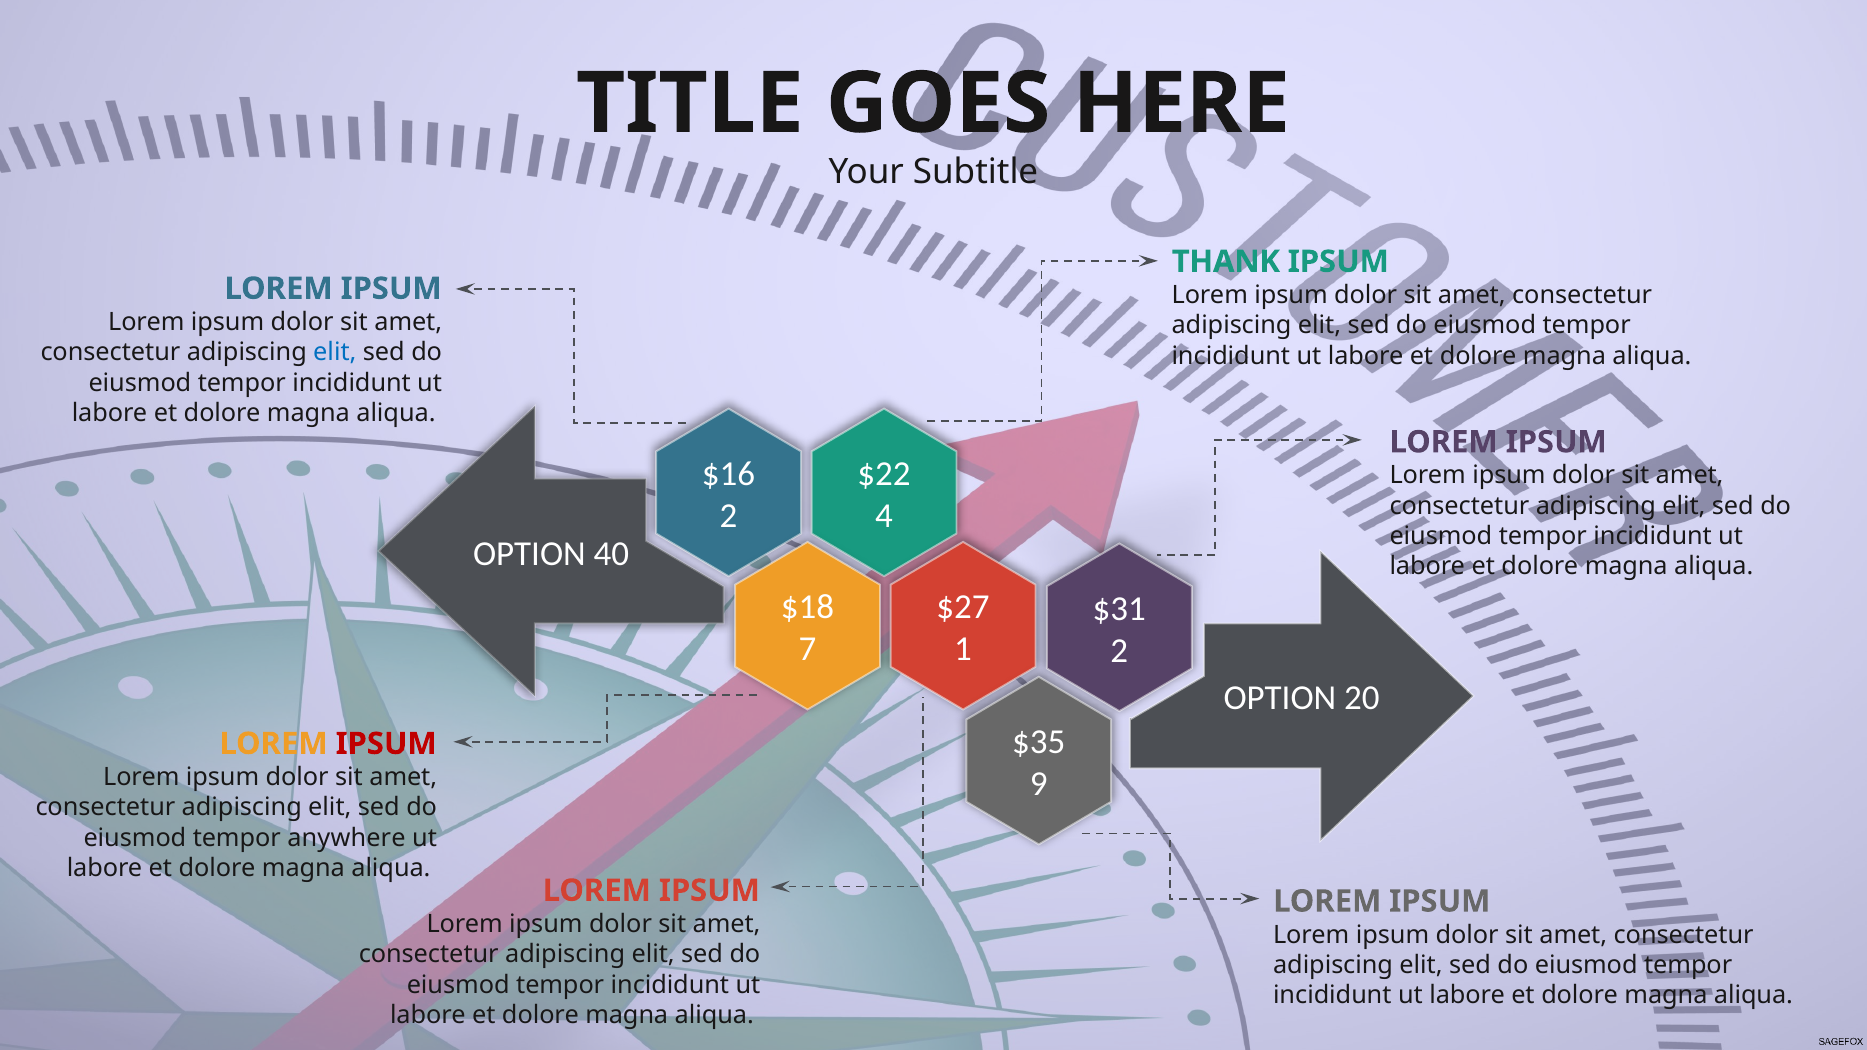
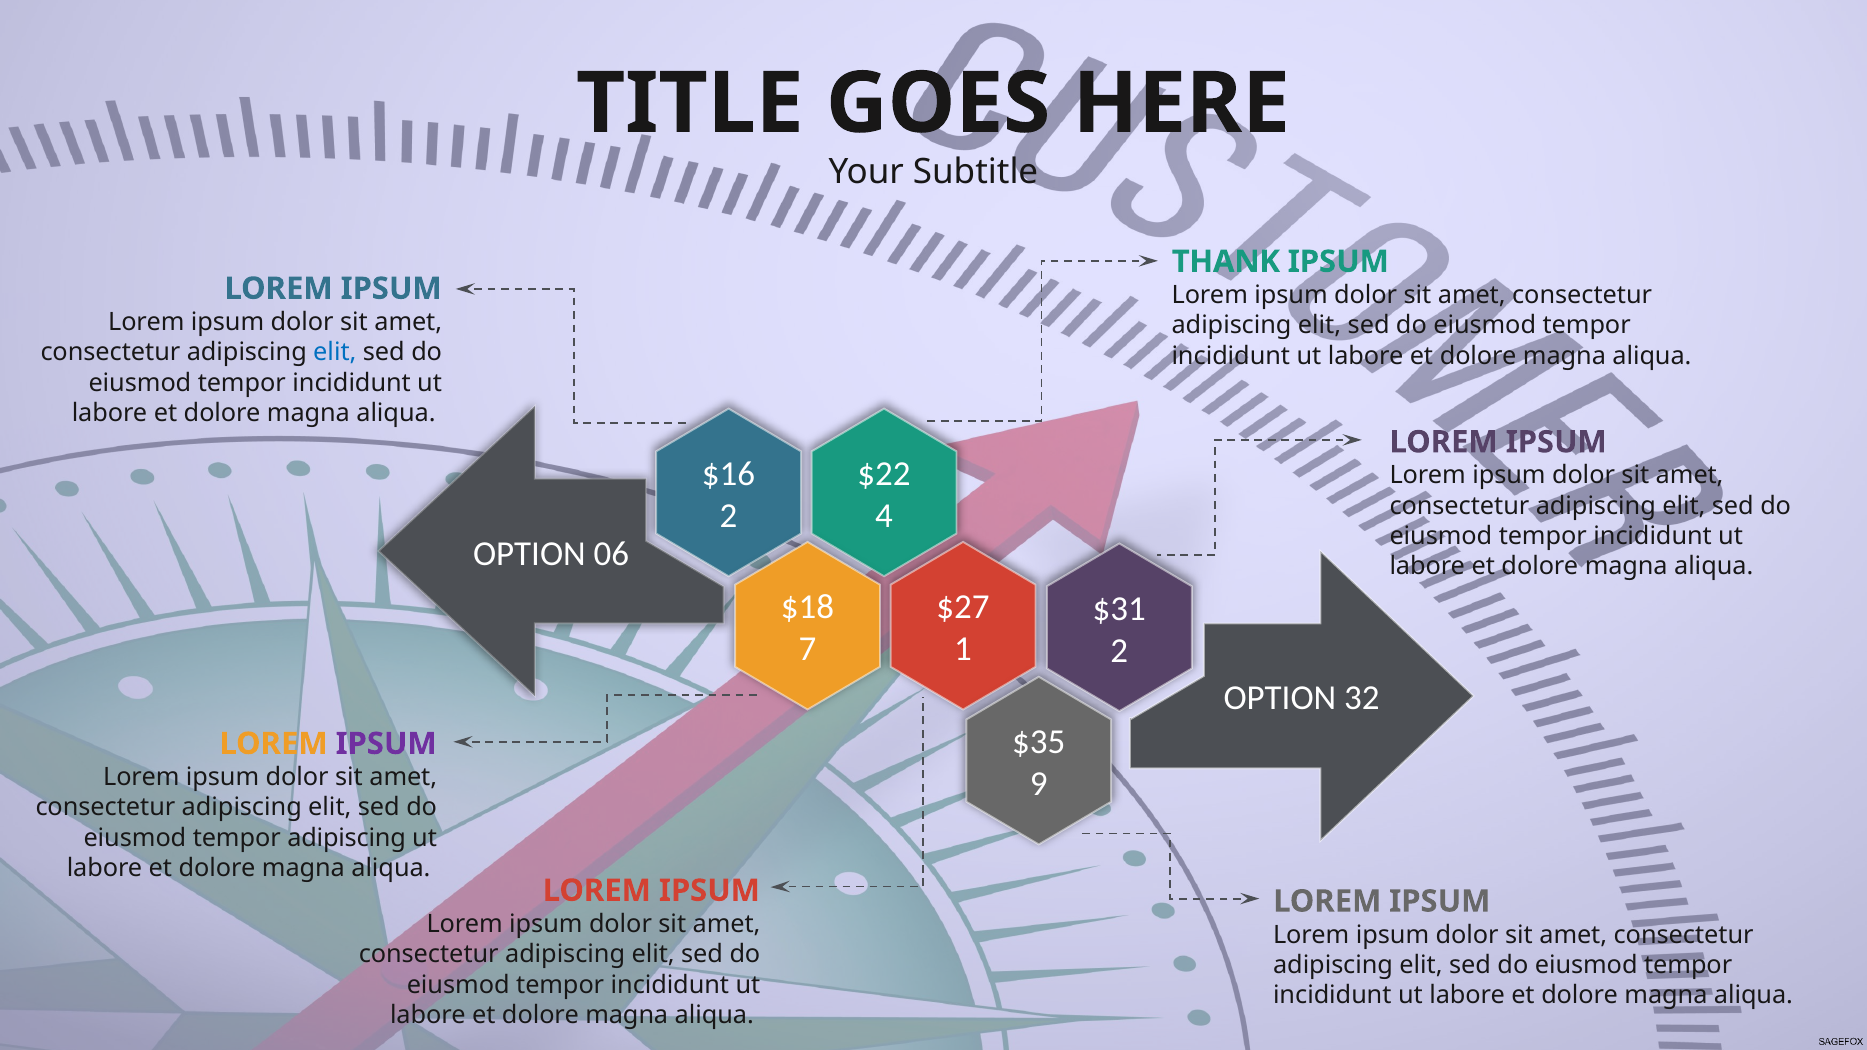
40: 40 -> 06 (611, 554)
20: 20 -> 32 (1362, 698)
IPSUM colour: red -> purple (386, 744)
tempor anywhere: anywhere -> adipiscing (347, 838)
